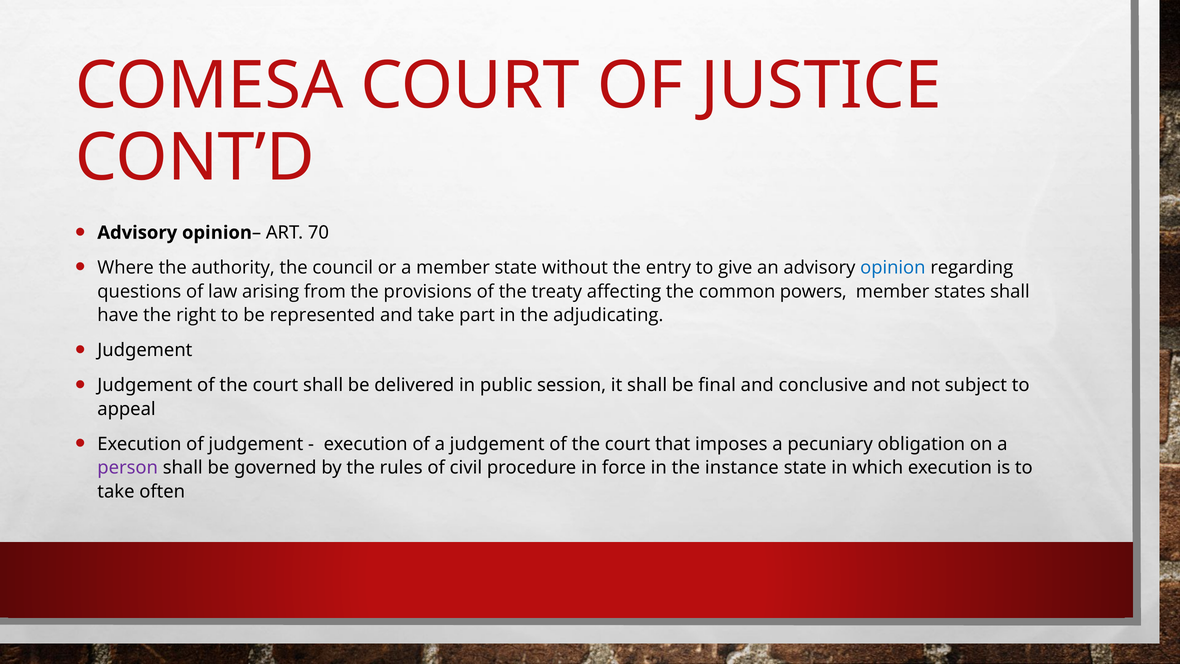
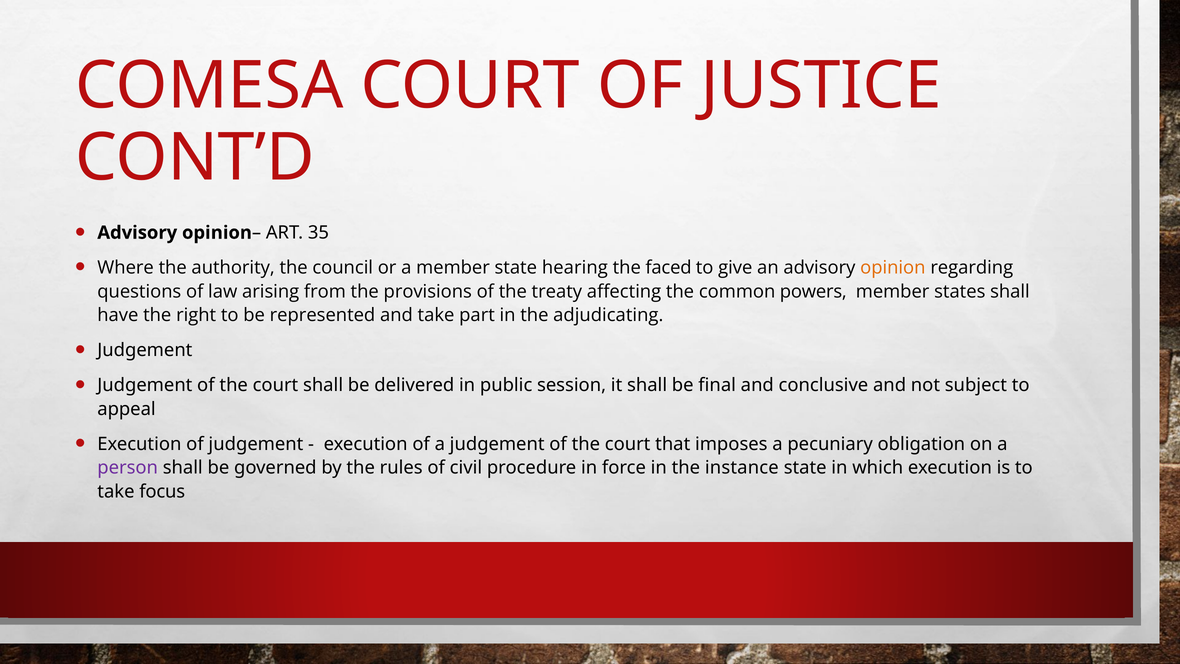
70: 70 -> 35 (318, 233)
without: without -> hearing (575, 267)
entry: entry -> faced (668, 267)
opinion colour: blue -> orange (893, 267)
often: often -> focus (162, 492)
